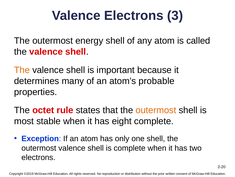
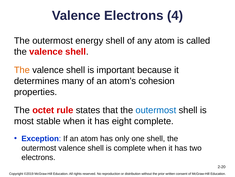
3: 3 -> 4 (175, 16)
probable: probable -> cohesion (157, 81)
outermost colour: orange -> blue (156, 110)
